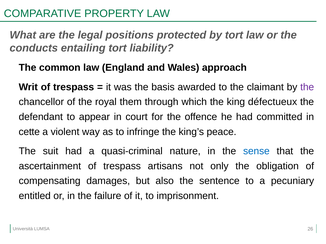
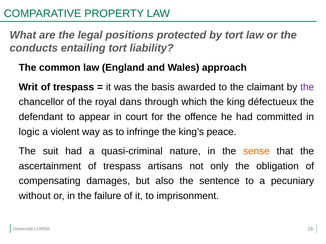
them: them -> dans (131, 102)
cette: cette -> logic (29, 132)
sense colour: blue -> orange (256, 151)
entitled: entitled -> without (35, 196)
